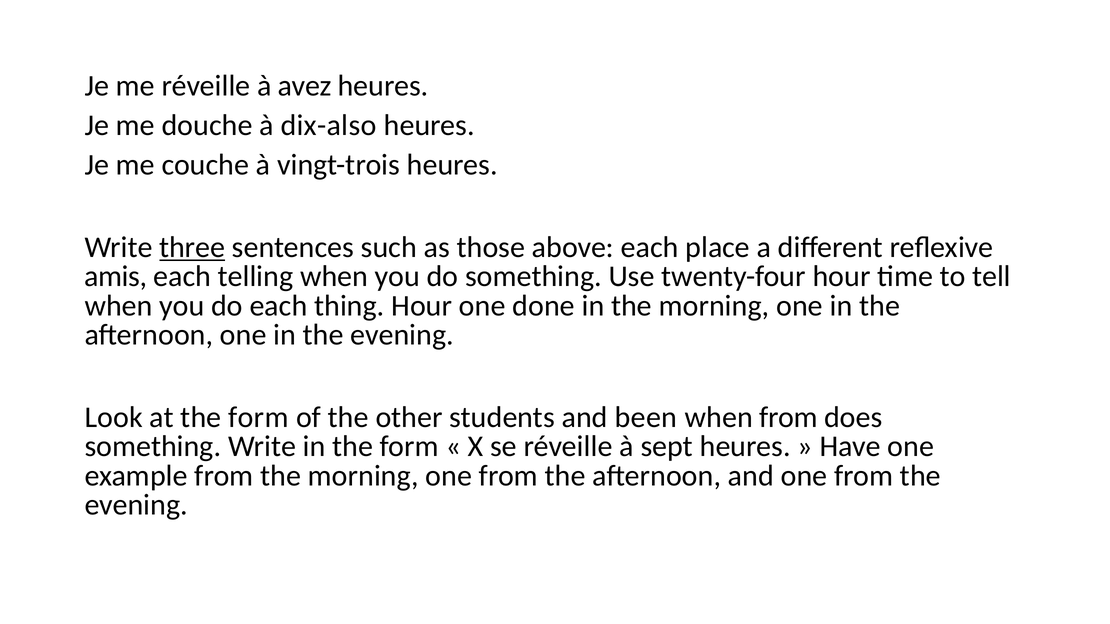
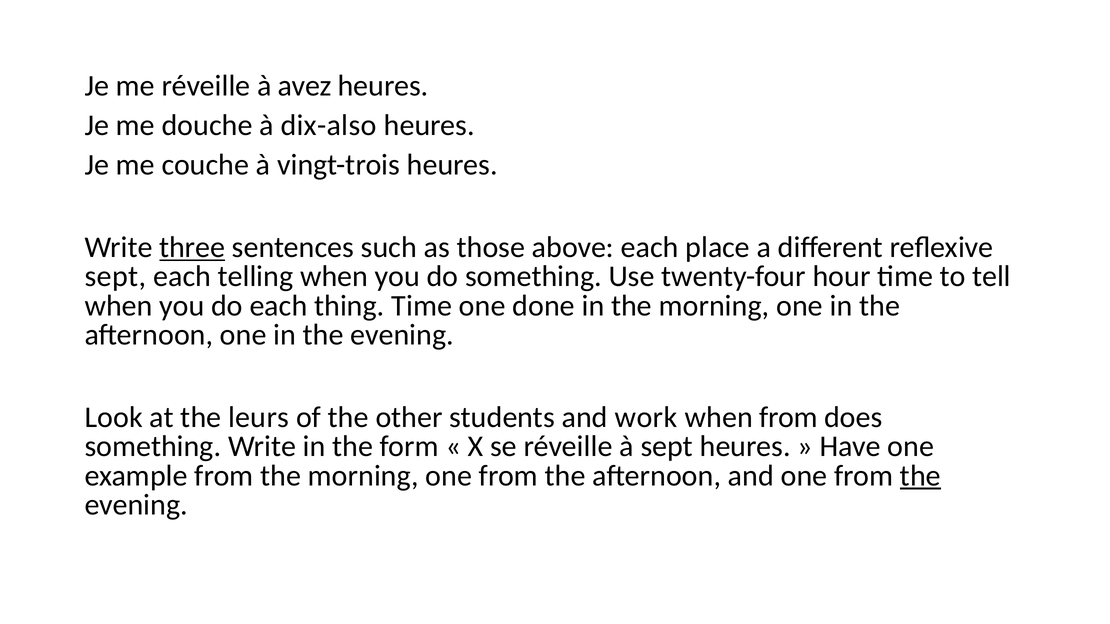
amis: amis -> sept (115, 277)
thing Hour: Hour -> Time (422, 306)
at the form: form -> leurs (259, 418)
been: been -> work (646, 418)
the underline: none -> present (920, 476)
